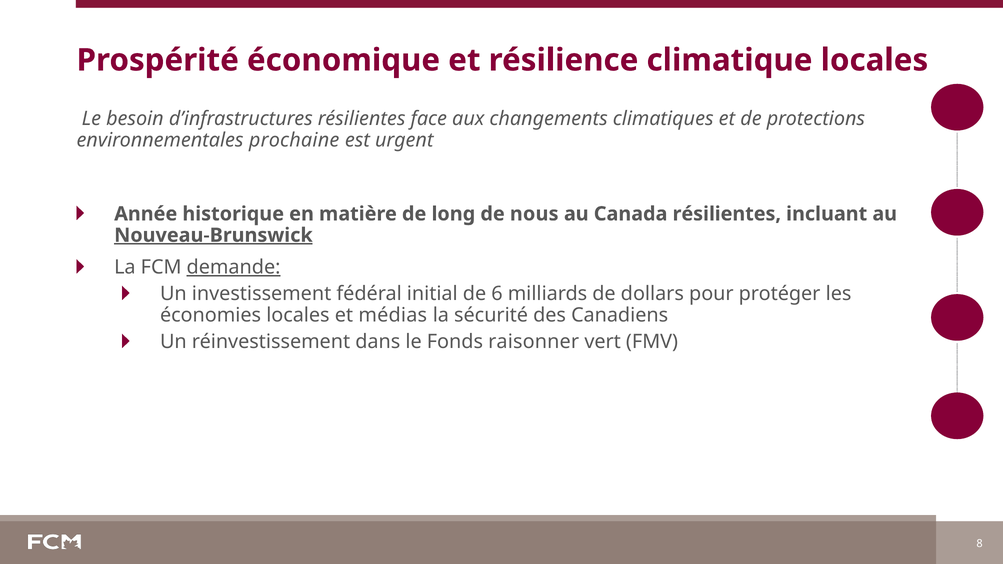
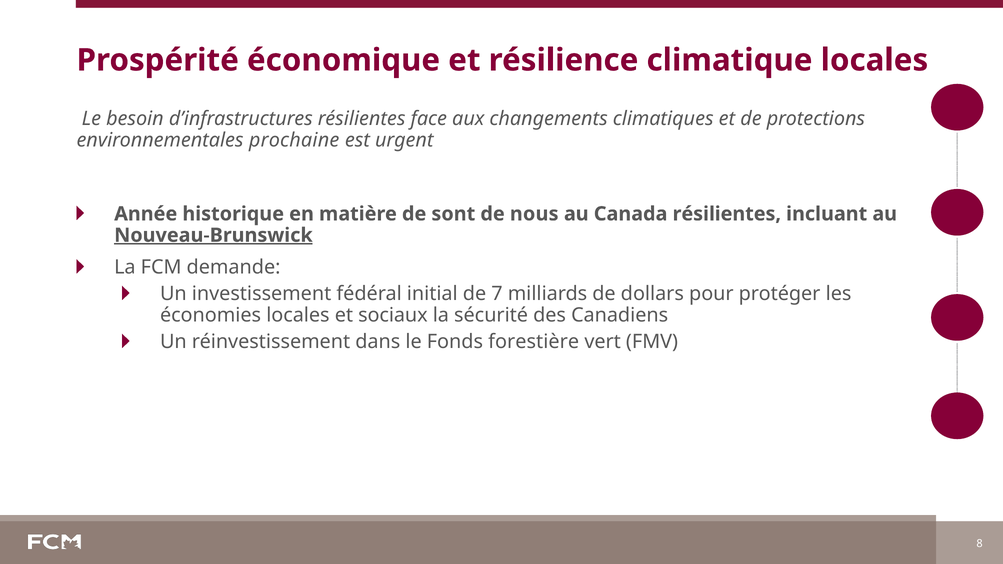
long: long -> sont (453, 214)
demande underline: present -> none (234, 267)
6: 6 -> 7 (497, 294)
médias: médias -> sociaux (393, 315)
raisonner: raisonner -> forestière (534, 342)
